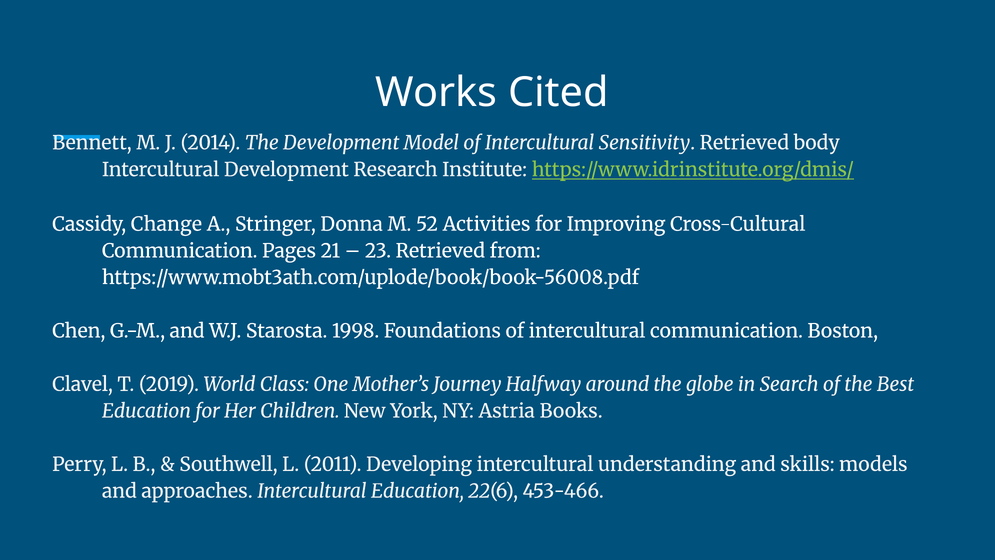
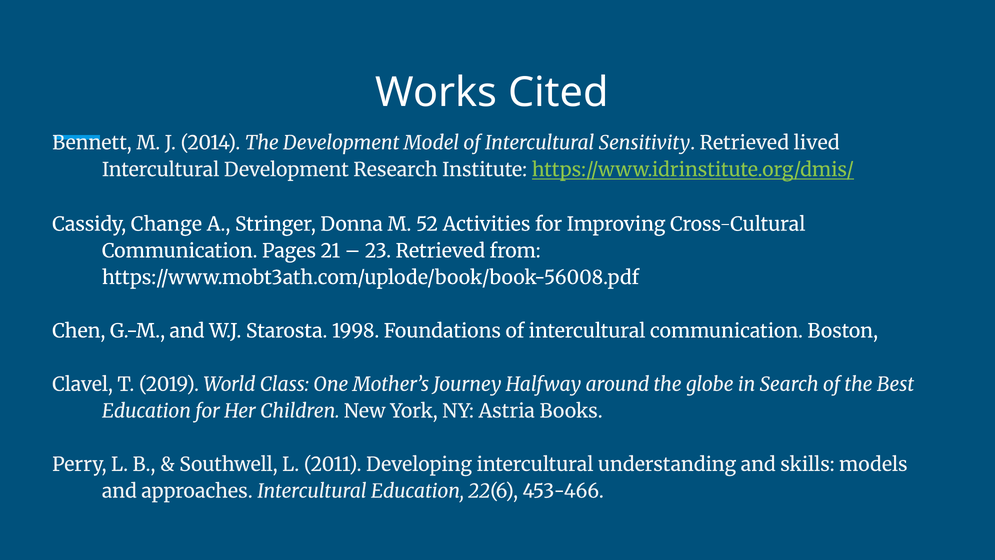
body: body -> lived (817, 143)
